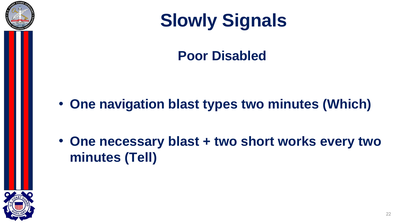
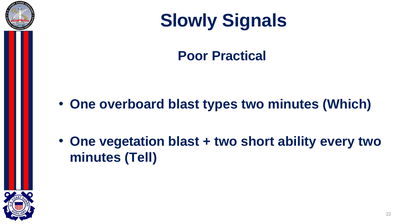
Disabled: Disabled -> Practical (239, 56)
navigation: navigation -> overboard (132, 105)
necessary: necessary -> vegetation (132, 142)
works: works -> ability (297, 142)
